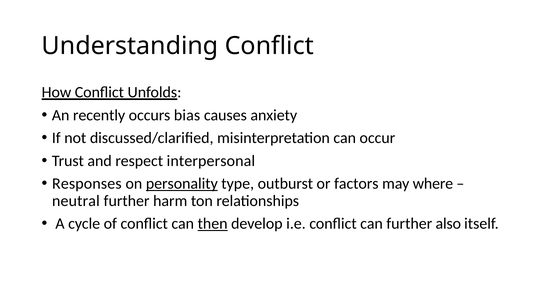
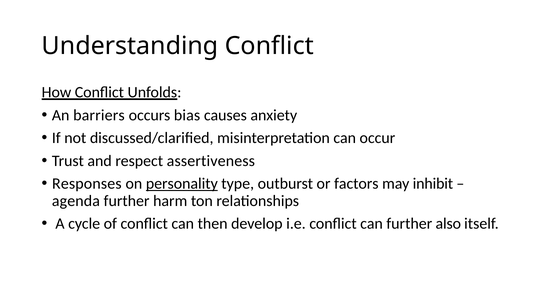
recently: recently -> barriers (99, 115)
interpersonal: interpersonal -> assertiveness (211, 161)
where: where -> inhibit (433, 184)
neutral: neutral -> agenda (76, 201)
then underline: present -> none (213, 224)
